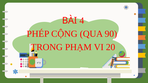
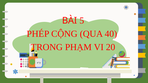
4: 4 -> 5 (82, 21)
90: 90 -> 40 (111, 34)
